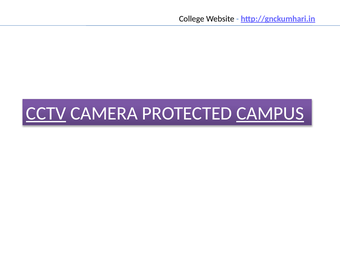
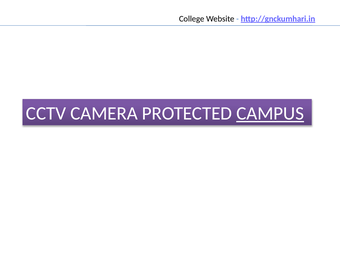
CCTV underline: present -> none (46, 113)
